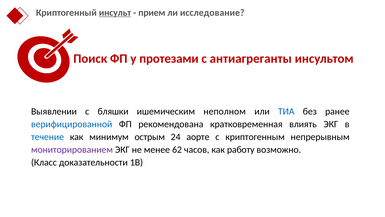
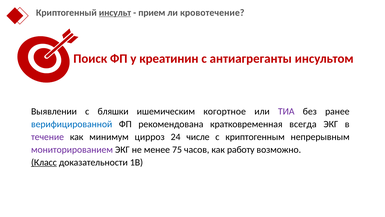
исследование: исследование -> кровотечение (212, 13)
протезами: протезами -> креатинин (169, 58)
неполном: неполном -> когортное (225, 111)
ТИА colour: blue -> purple (286, 111)
влиять: влиять -> всегда (303, 124)
течение colour: blue -> purple (48, 137)
острым: острым -> цирроз (150, 137)
аорте: аорте -> числе (198, 137)
62: 62 -> 75 (177, 149)
Класс underline: none -> present (44, 162)
